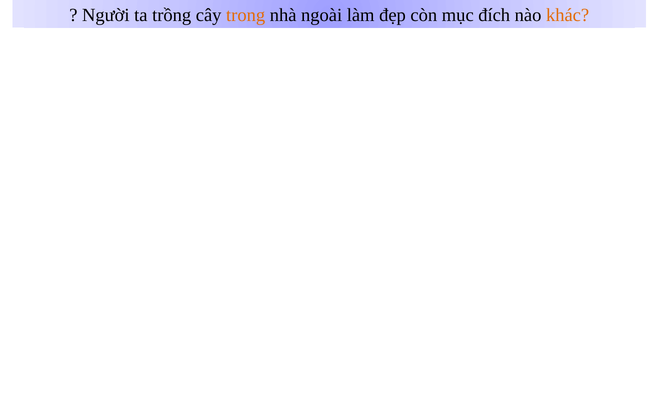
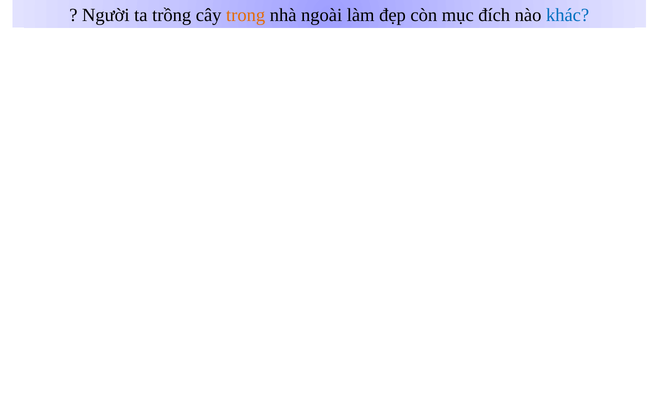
khác colour: orange -> blue (568, 15)
